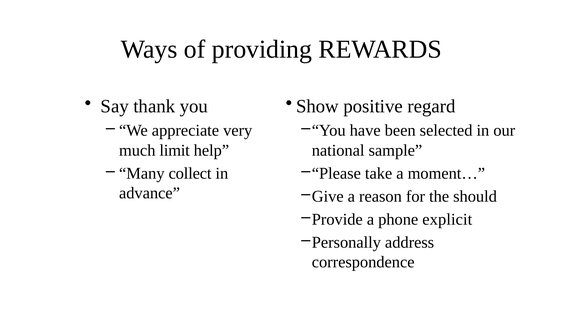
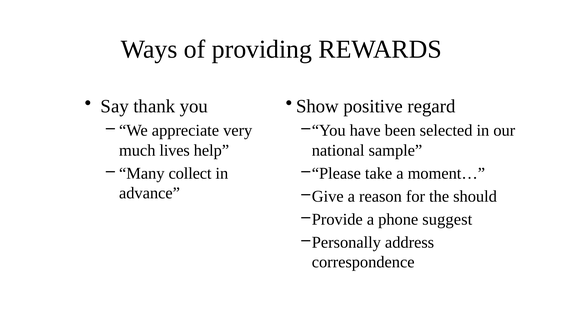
limit: limit -> lives (175, 150)
explicit: explicit -> suggest (447, 219)
